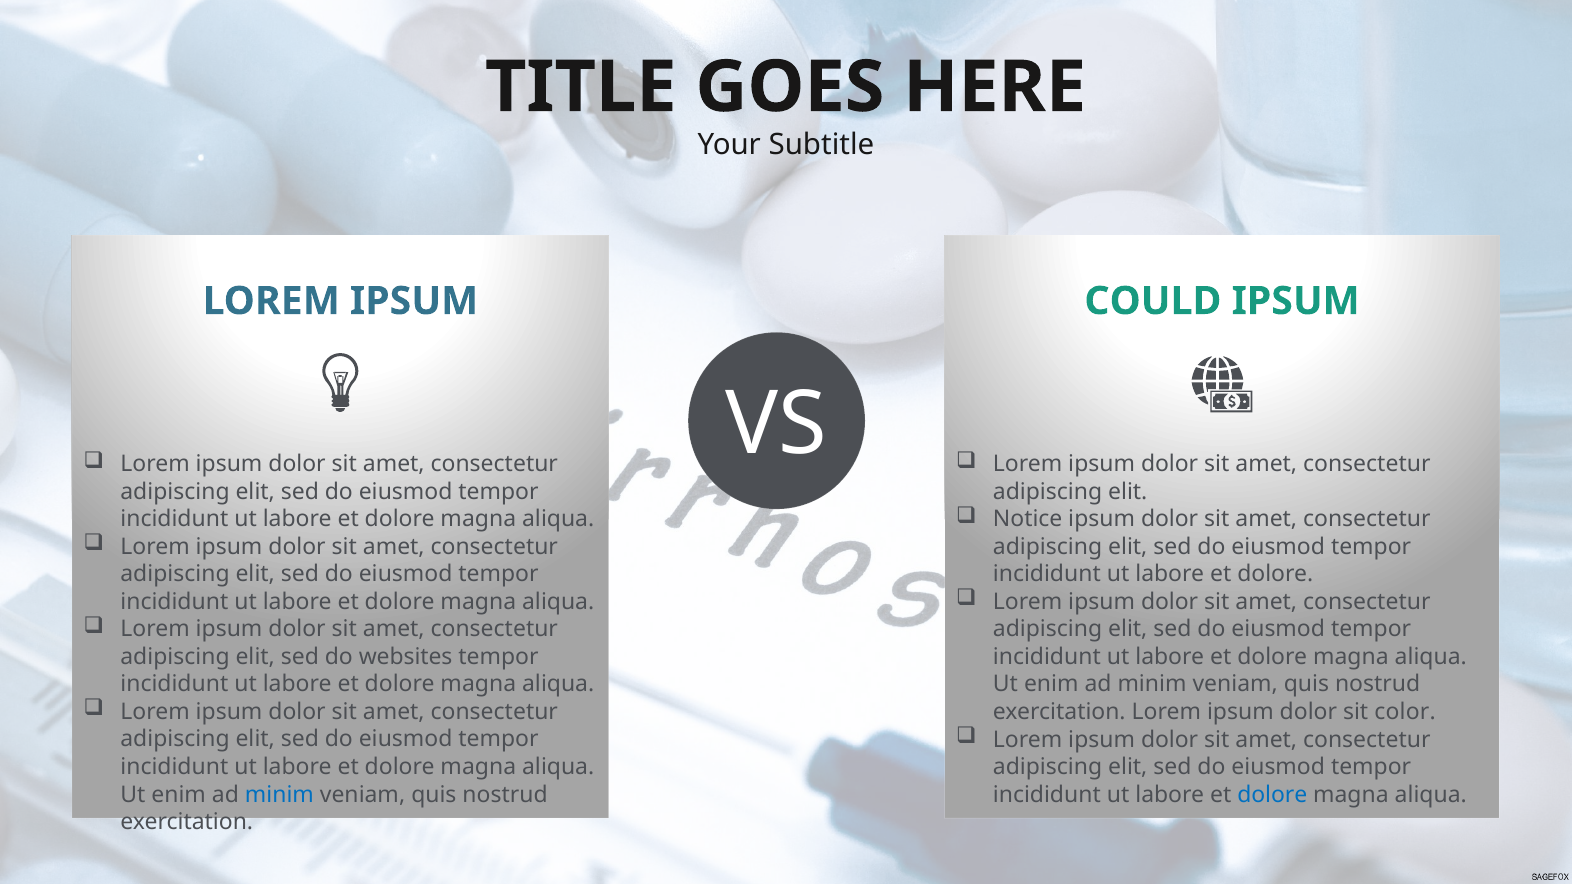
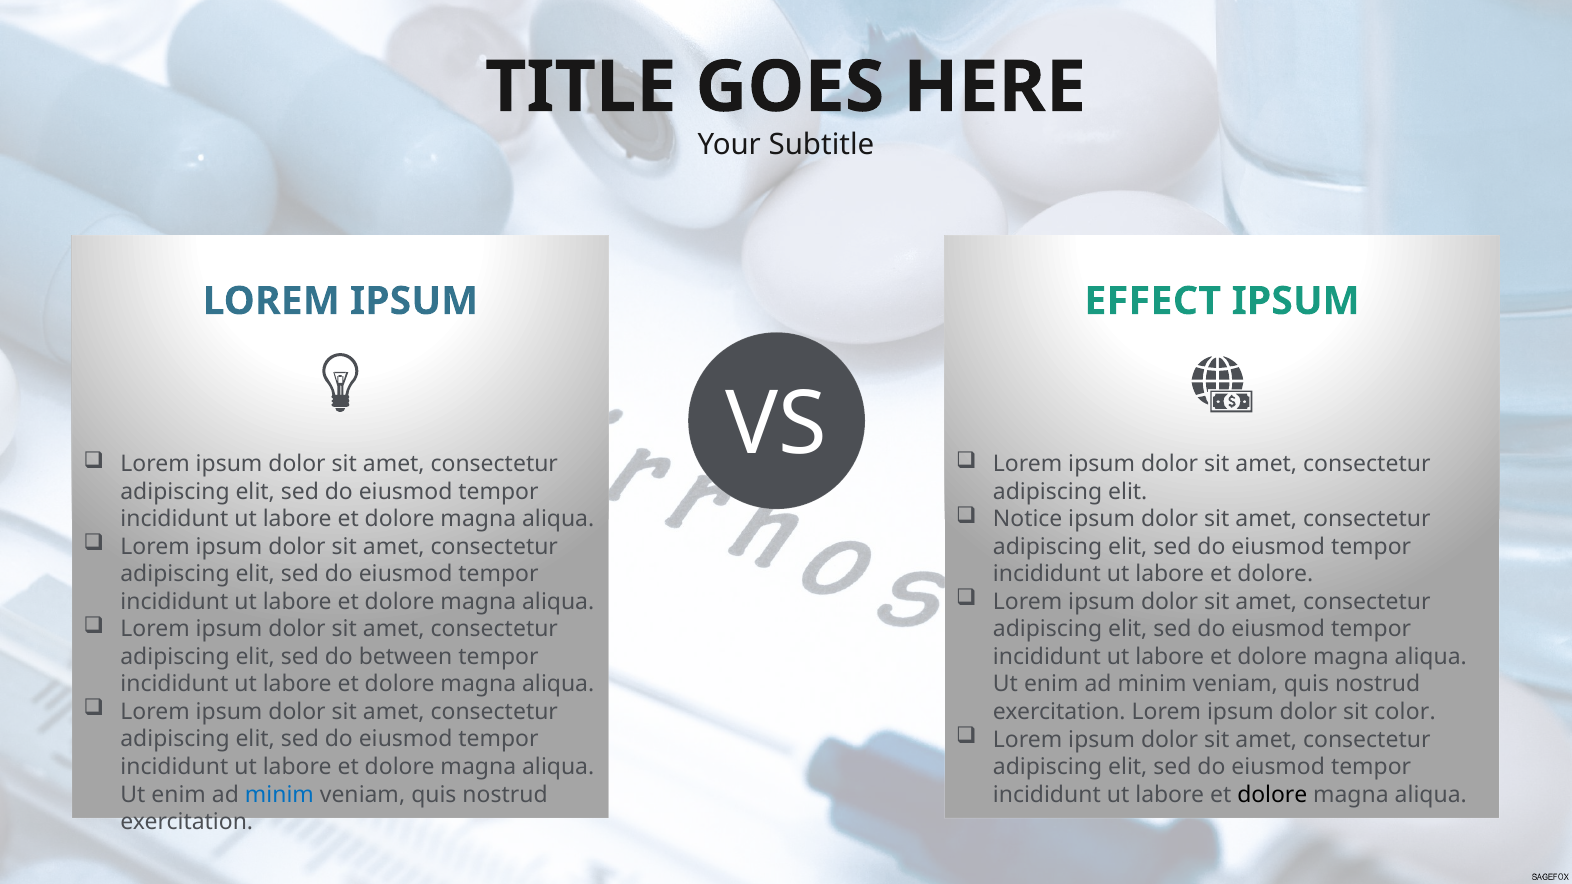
COULD: COULD -> EFFECT (1153, 301)
websites: websites -> between (406, 657)
dolore colour: blue -> black (1272, 795)
